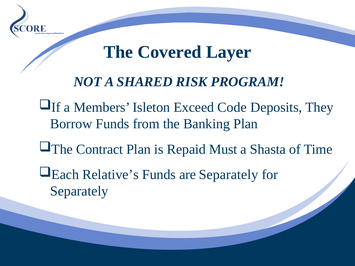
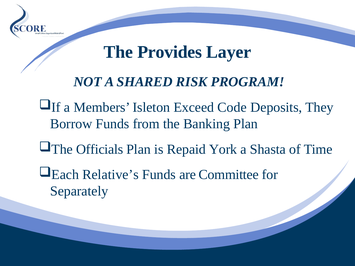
Covered: Covered -> Provides (170, 52)
Contract: Contract -> Officials (100, 149)
Must: Must -> York (223, 149)
are Separately: Separately -> Committee (229, 175)
